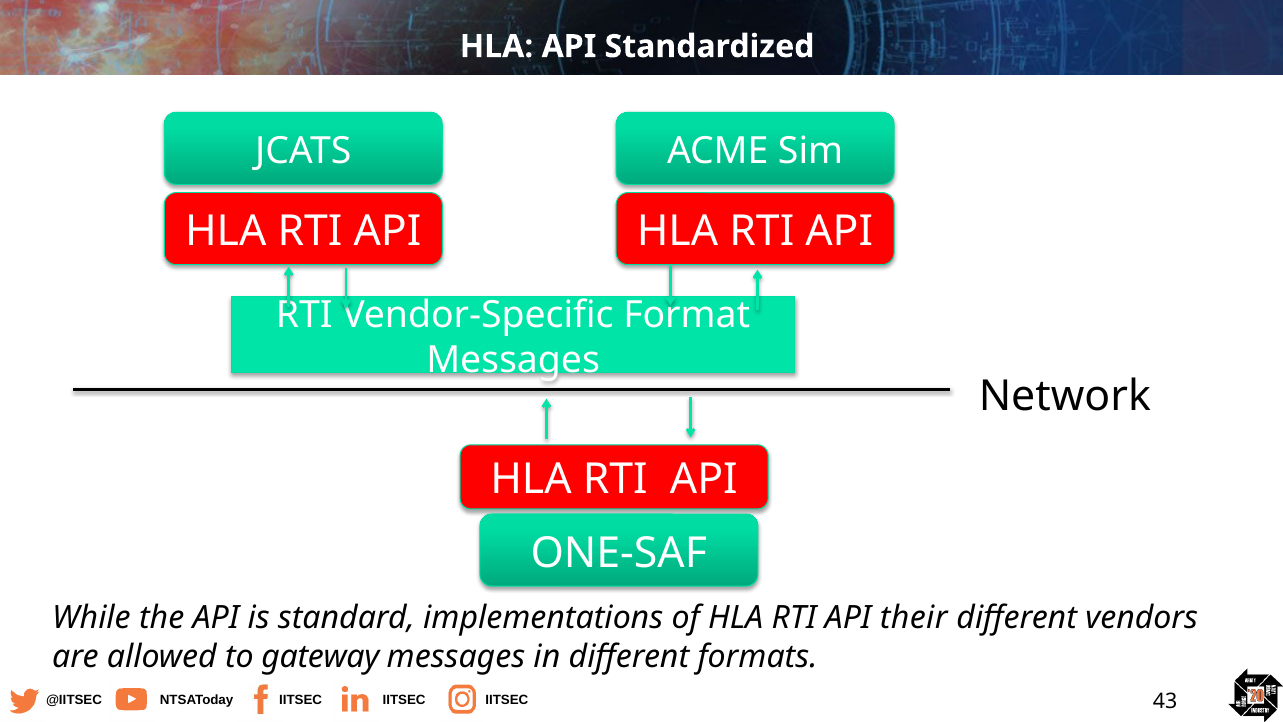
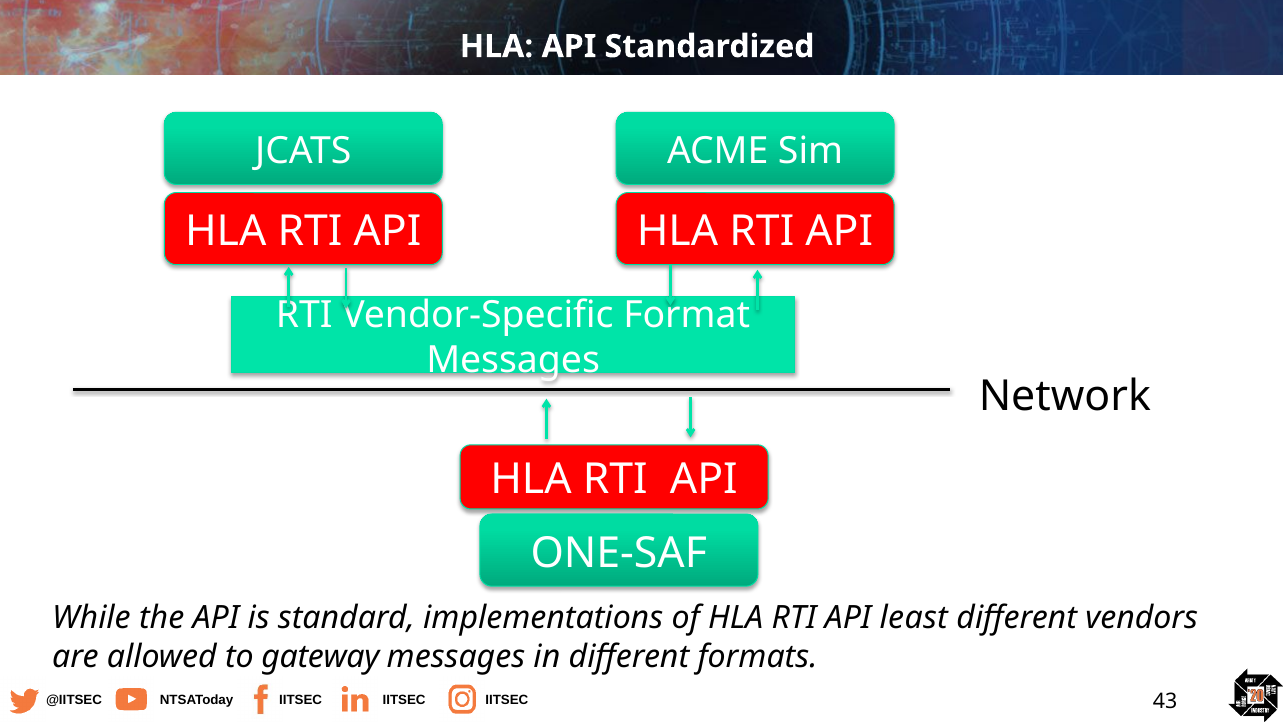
their: their -> least (914, 618)
